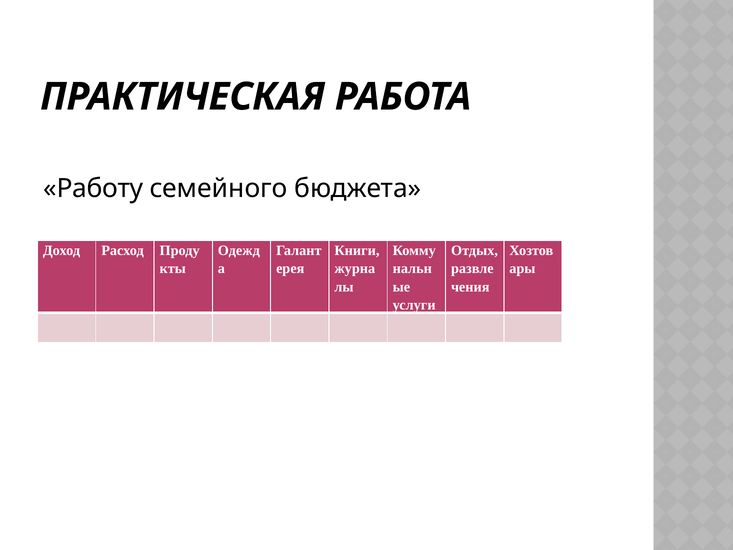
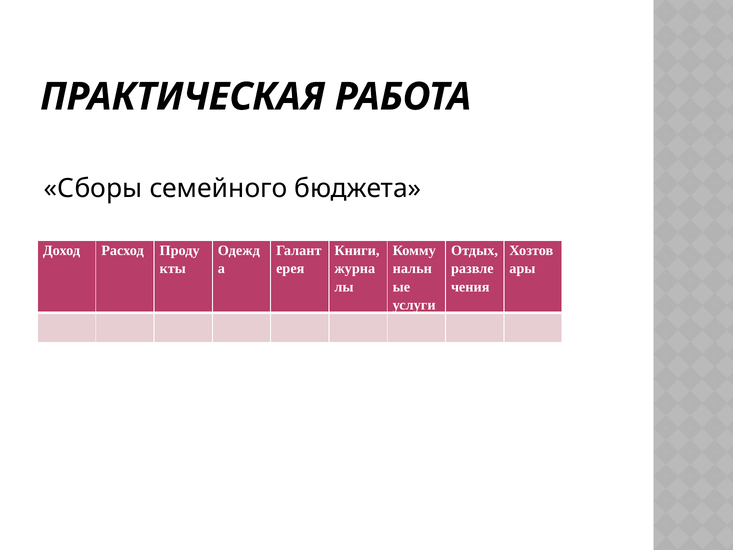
Работу: Работу -> Сборы (93, 188)
